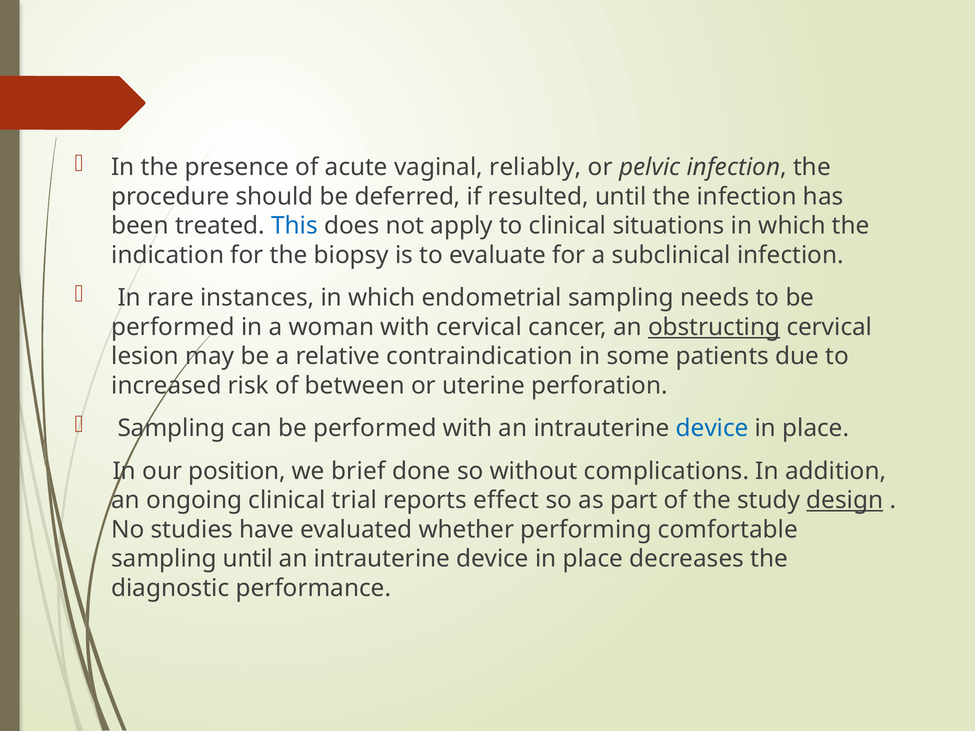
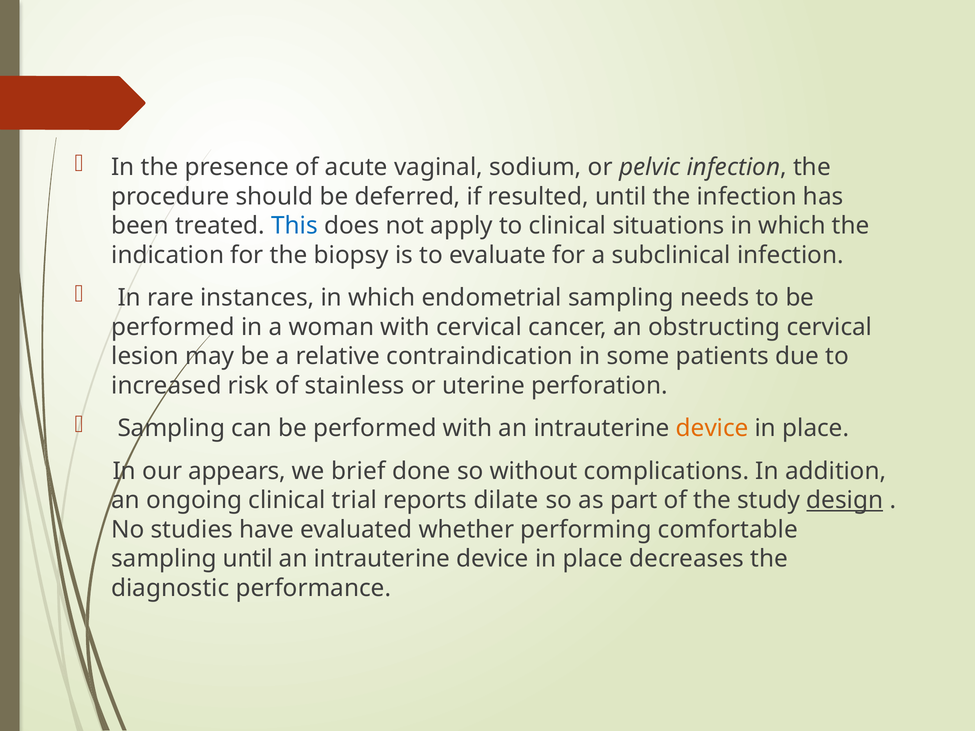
reliably: reliably -> sodium (535, 167)
obstructing underline: present -> none (714, 327)
between: between -> stainless (355, 386)
device colour: blue -> orange (712, 429)
position: position -> appears (237, 471)
effect: effect -> dilate (506, 501)
